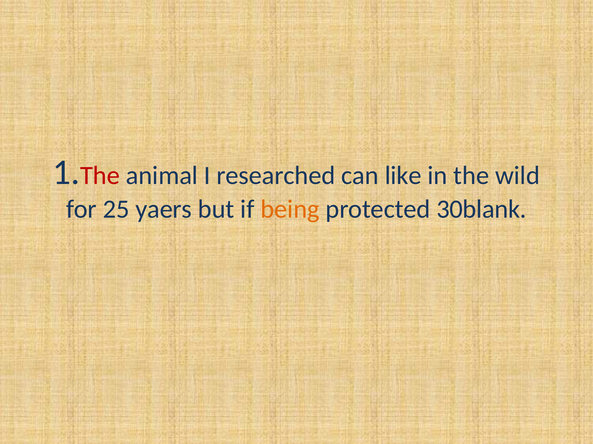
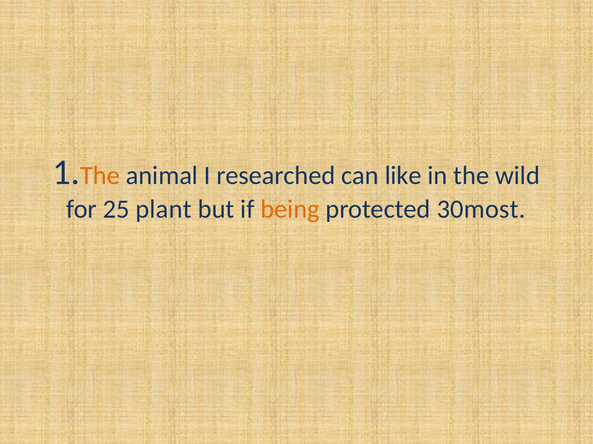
The colour: red -> orange (100, 176)
yaers: yaers -> plant (164, 209)
30blank: 30blank -> 30most (481, 209)
